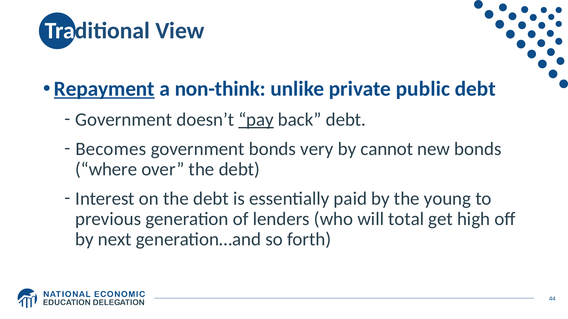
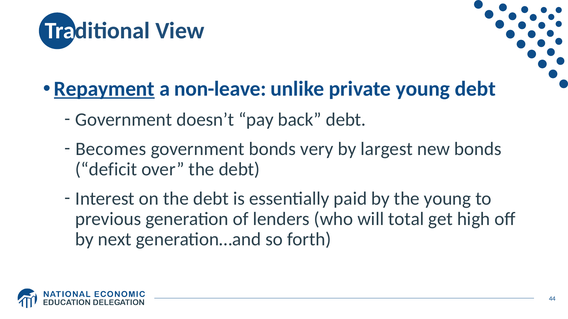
non-think: non-think -> non-leave (220, 89)
private public: public -> young (423, 89)
pay underline: present -> none (256, 120)
cannot: cannot -> largest (387, 149)
where: where -> deficit (106, 170)
